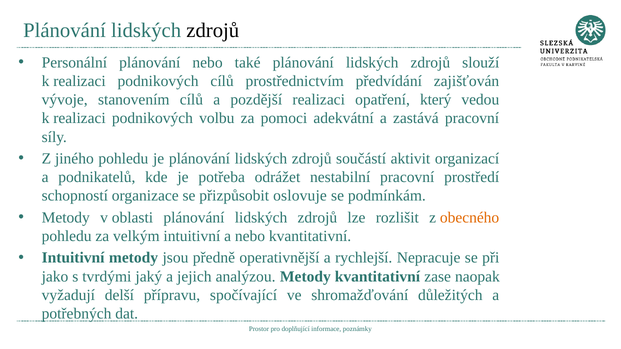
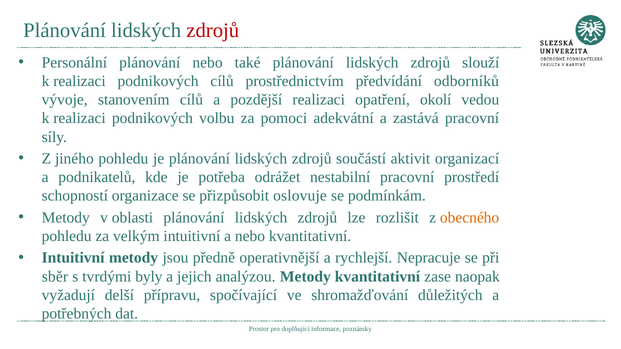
zdrojů colour: black -> red (213, 30)
zajišťován: zajišťován -> odborníků (466, 81)
který: který -> okolí (436, 100)
jako: jako -> sběr (55, 277)
jaký: jaký -> byly (149, 277)
